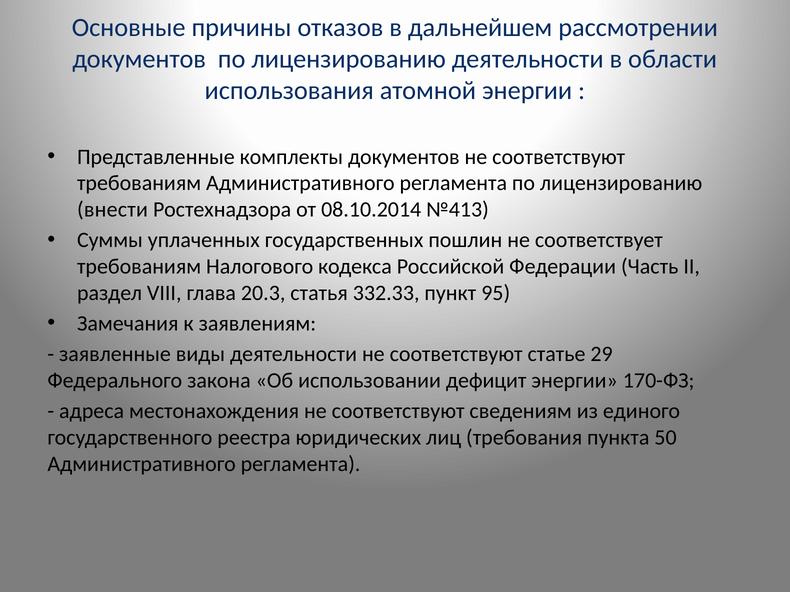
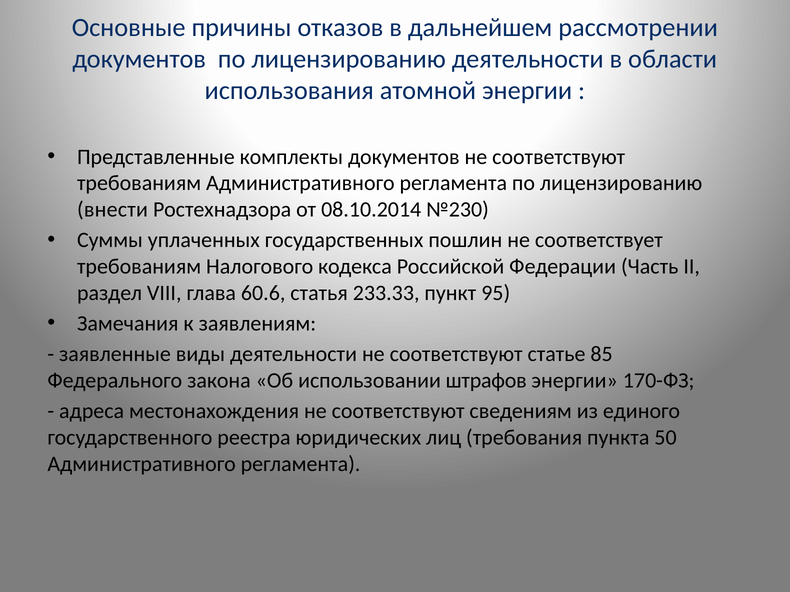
№413: №413 -> №230 (458, 210)
20.3: 20.3 -> 60.6 (263, 293)
332.33: 332.33 -> 233.33 (386, 293)
29: 29 -> 85 (602, 354)
дефицит: дефицит -> штрафов (486, 381)
